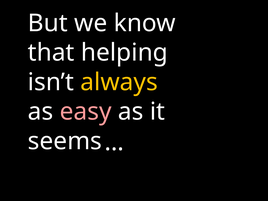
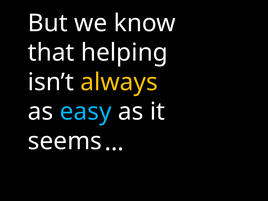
easy colour: pink -> light blue (86, 112)
